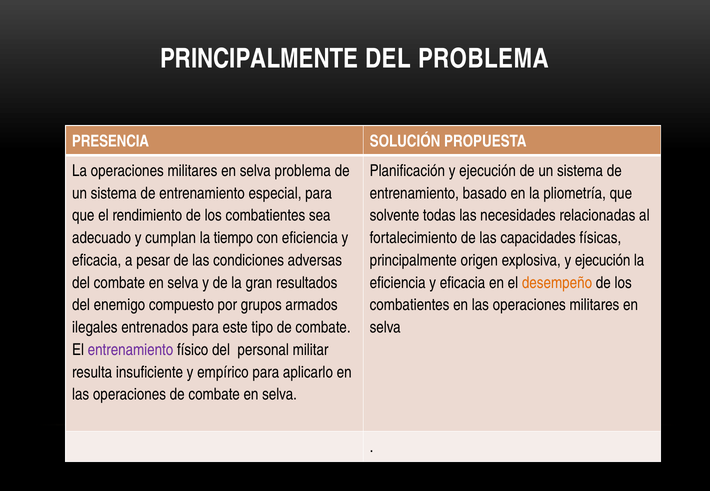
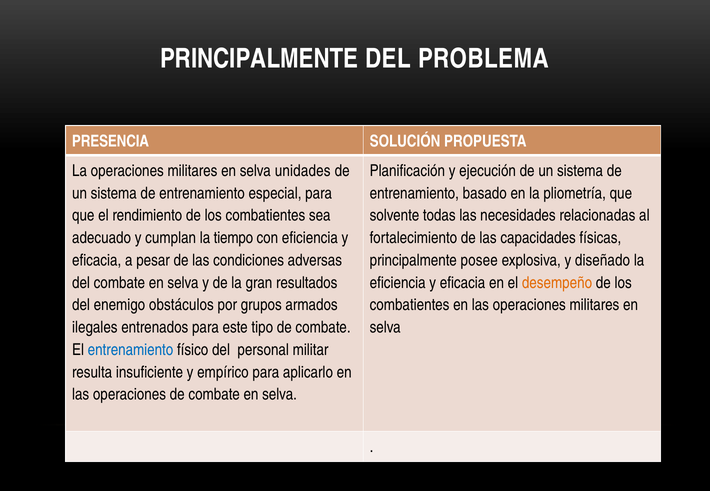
selva problema: problema -> unidades (303, 171)
origen: origen -> posee (479, 261)
explosiva y ejecución: ejecución -> diseñado (603, 261)
compuesto: compuesto -> obstáculos (181, 305)
entrenamiento colour: purple -> blue (130, 350)
